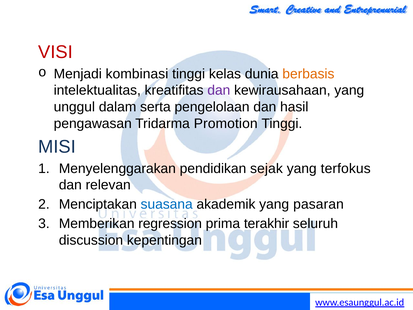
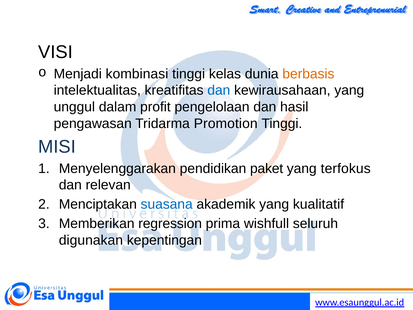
VISI colour: red -> black (56, 52)
dan colour: purple -> blue (219, 90)
serta: serta -> profit (155, 107)
sejak: sejak -> paket (267, 168)
pasaran: pasaran -> kualitatif (319, 204)
terakhir: terakhir -> wishfull (267, 223)
discussion: discussion -> digunakan (91, 240)
